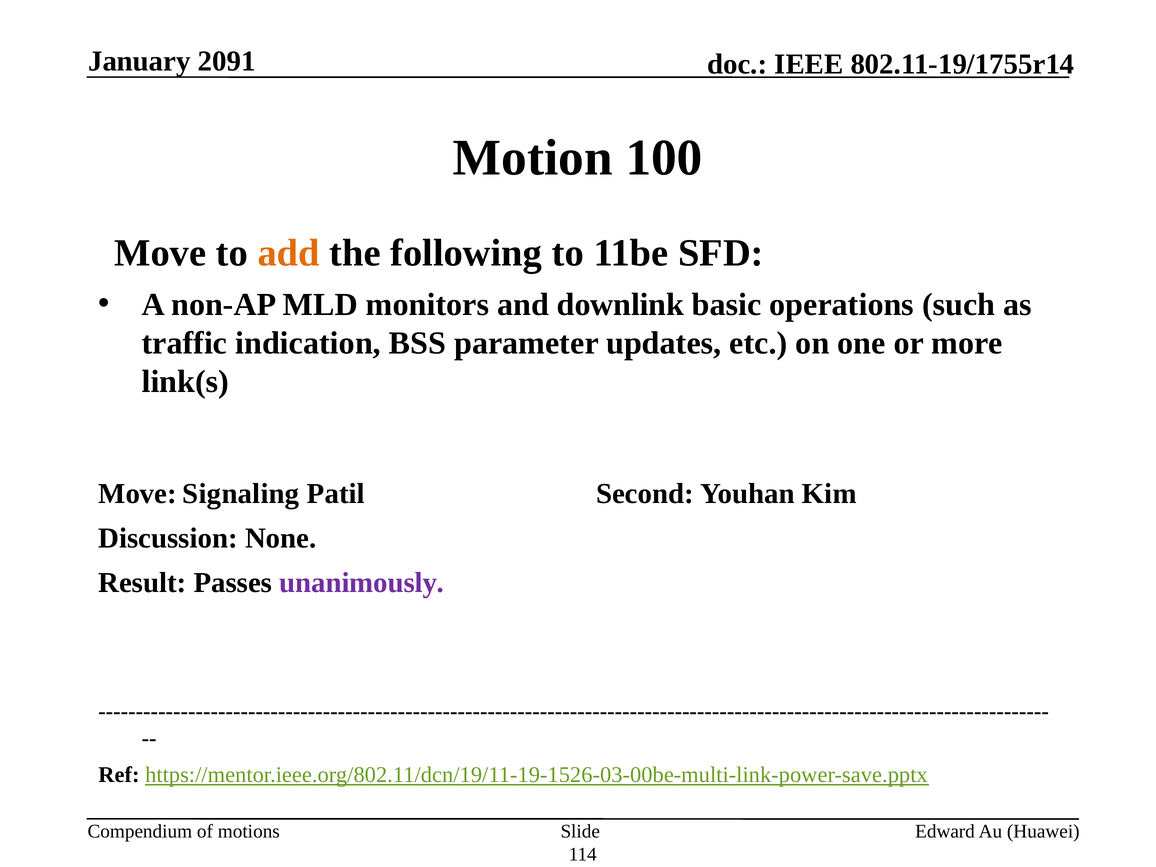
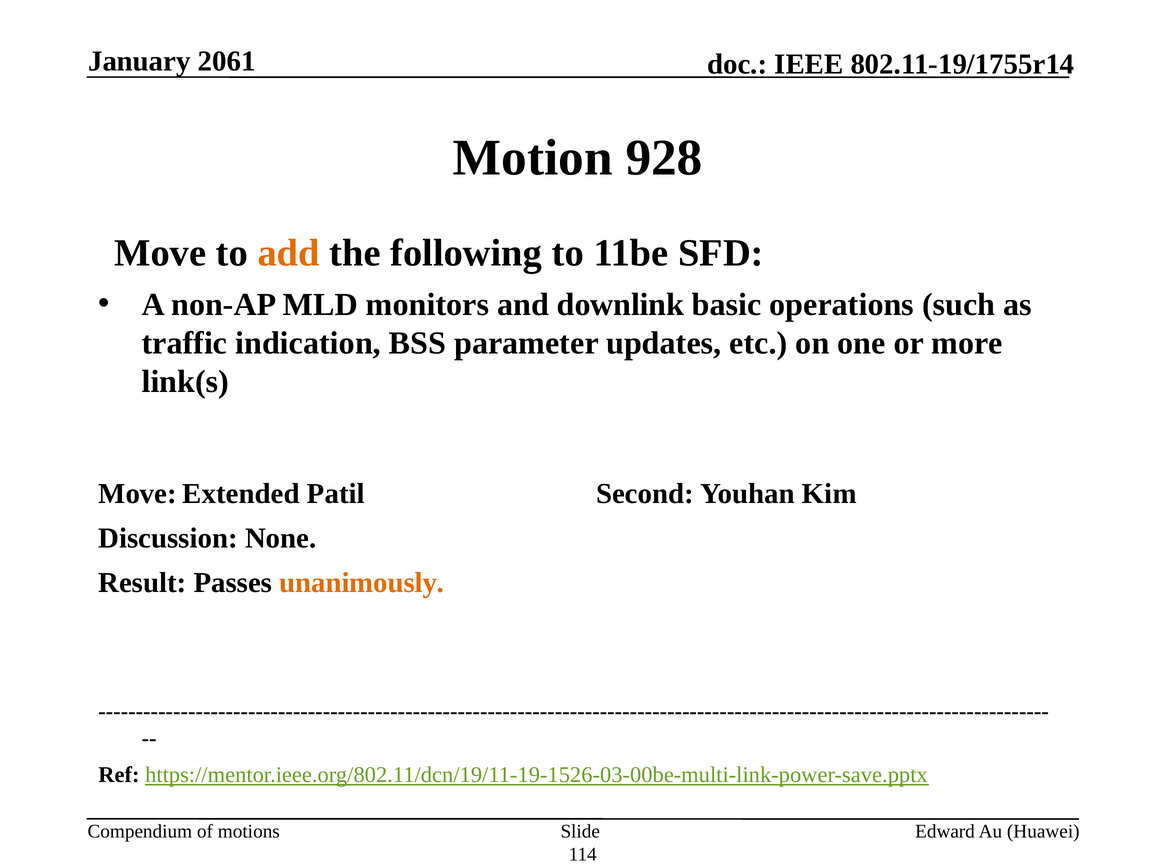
2091: 2091 -> 2061 (227, 61)
100: 100 -> 928 (664, 158)
Signaling: Signaling -> Extended (241, 494)
unanimously colour: purple -> orange (362, 583)
